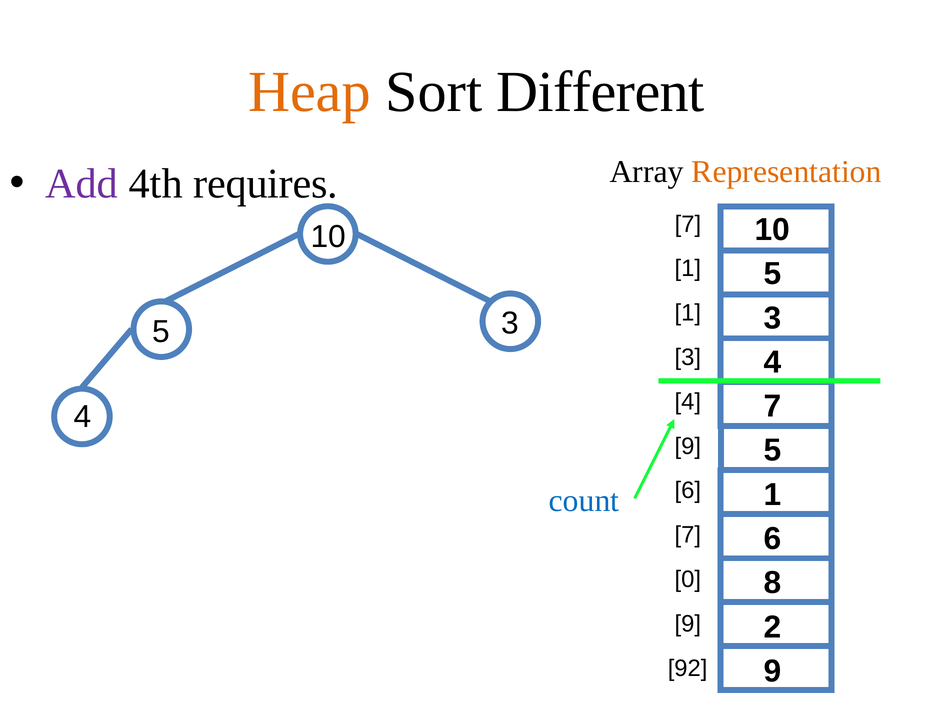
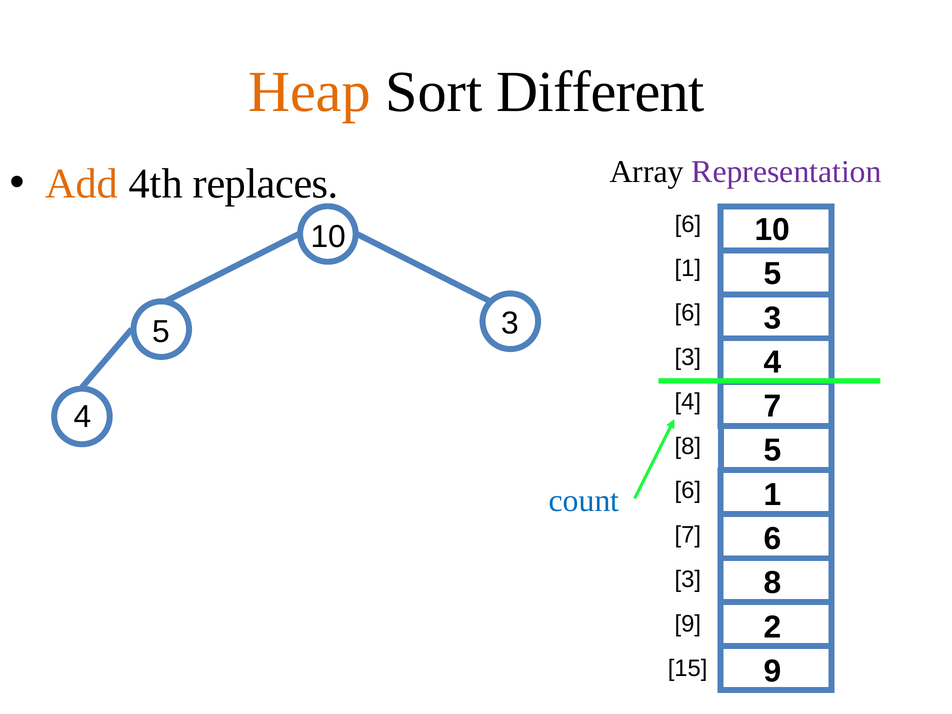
Add colour: purple -> orange (82, 184)
requires: requires -> replaces (266, 184)
Representation colour: orange -> purple (786, 172)
7: 7 -> 6 (688, 224)
1: 1 -> 6 (688, 313)
9: 9 -> 8 (688, 446)
0: 0 -> 3 (688, 579)
92: 92 -> 15 (688, 668)
